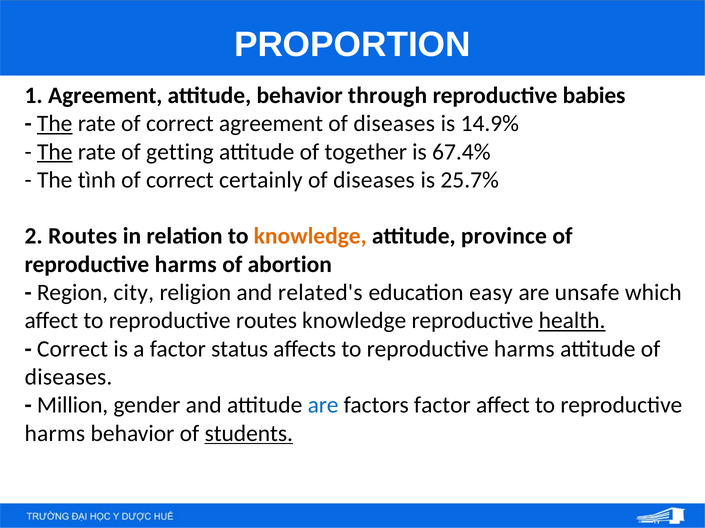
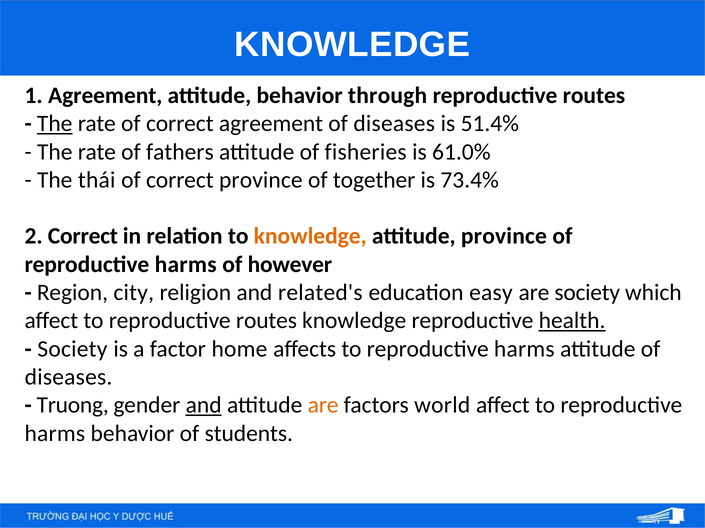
PROPORTION: PROPORTION -> KNOWLEDGE (352, 45)
babies: babies -> routes (594, 96)
14.9%: 14.9% -> 51.4% (490, 124)
The underline: present -> none (55, 152)
getting: getting -> fathers (180, 152)
together: together -> fisheries (366, 152)
67.4%: 67.4% -> 61.0% (461, 152)
tình: tình -> thái (97, 180)
correct certainly: certainly -> province (261, 180)
diseases: diseases -> together (374, 180)
25.7%: 25.7% -> 73.4% (470, 180)
2 Routes: Routes -> Correct (83, 237)
abortion: abortion -> however (290, 265)
are unsafe: unsafe -> society (587, 293)
Correct: Correct -> Society (72, 349)
status: status -> home (239, 349)
Million: Million -> Truong (73, 406)
and underline: none -> present (204, 406)
are colour: blue -> orange (323, 406)
factors factor: factor -> world (442, 406)
students underline: present -> none (249, 434)
